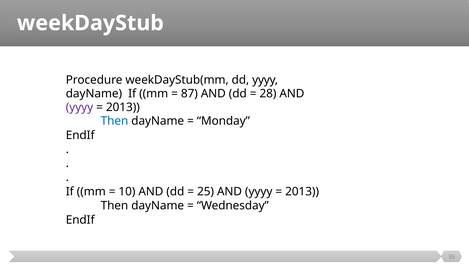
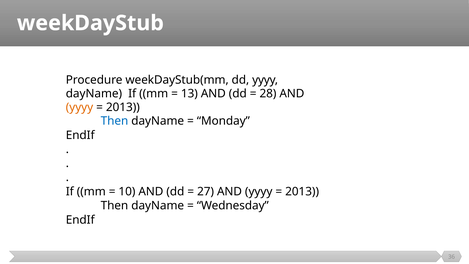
87: 87 -> 13 (189, 94)
yyyy colour: purple -> orange (79, 107)
25: 25 -> 27 (206, 191)
